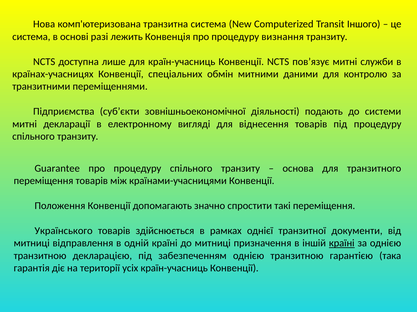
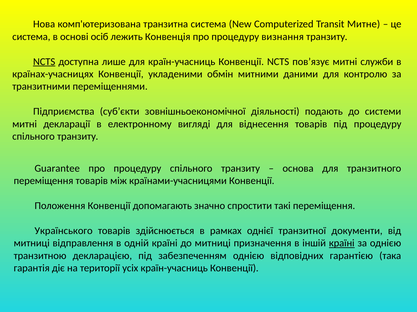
Іншого: Іншого -> Митне (364, 24)
разі: разі -> осіб (100, 37)
NCTS underline: none -> present (44, 62)
спеціальних: спеціальних -> укладеними (175, 74)
забезпеченням однією транзитною: транзитною -> відповідних (297, 256)
